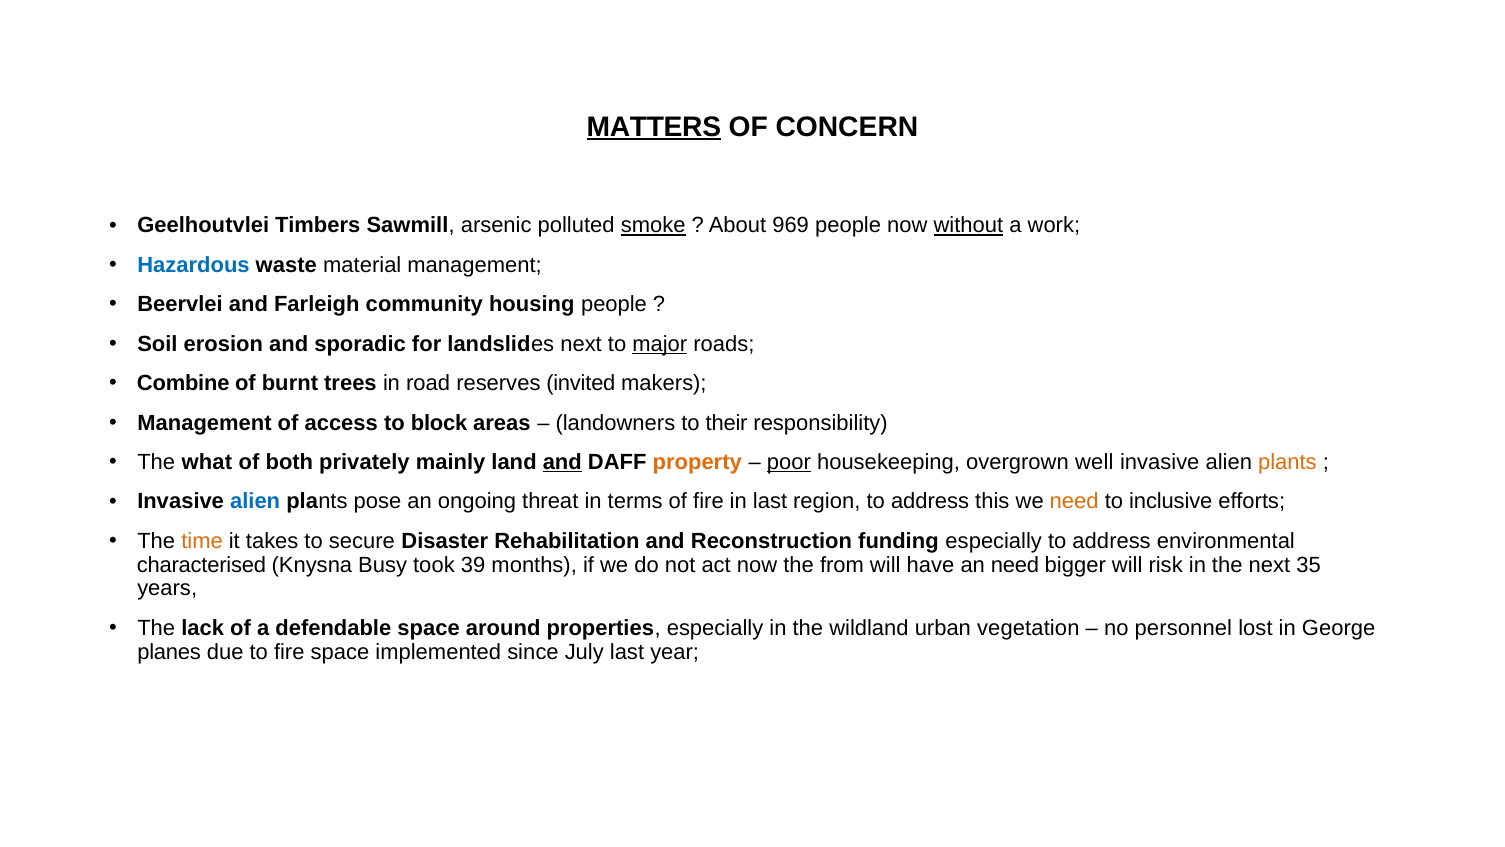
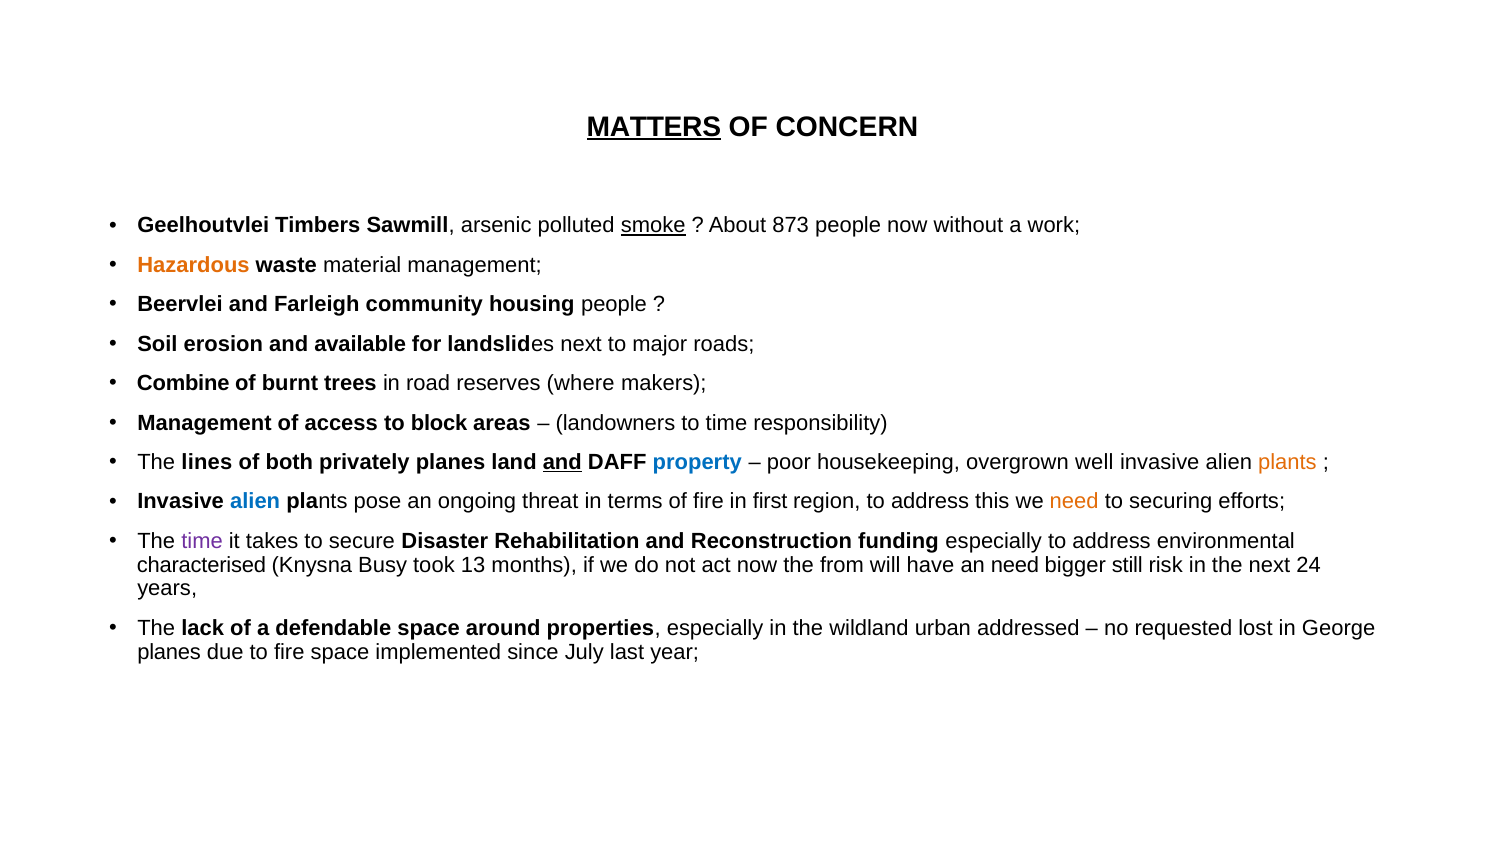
969: 969 -> 873 (791, 226)
without underline: present -> none (968, 226)
Hazardous colour: blue -> orange (194, 265)
sporadic: sporadic -> available (360, 344)
major underline: present -> none (660, 344)
invited: invited -> where (581, 383)
to their: their -> time (726, 423)
what: what -> lines (207, 462)
privately mainly: mainly -> planes (451, 462)
property colour: orange -> blue (697, 462)
poor underline: present -> none (789, 462)
in last: last -> first (770, 501)
inclusive: inclusive -> securing (1171, 501)
time colour: orange -> purple (202, 541)
39: 39 -> 13 (473, 565)
bigger will: will -> still (1127, 565)
35: 35 -> 24 (1309, 565)
vegetation: vegetation -> addressed (1028, 628)
personnel: personnel -> requested (1183, 628)
